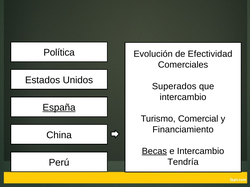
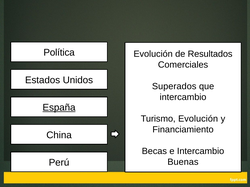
Efectividad: Efectividad -> Resultados (210, 54)
Turismo Comercial: Comercial -> Evolución (198, 119)
Becas underline: present -> none (154, 151)
Tendría: Tendría -> Buenas (183, 162)
